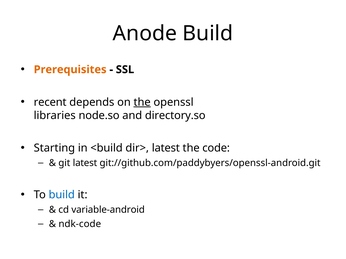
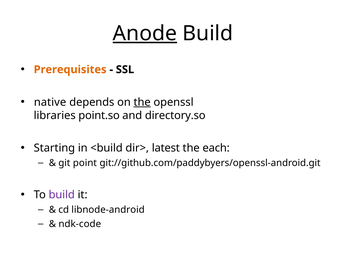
Anode underline: none -> present (145, 33)
recent: recent -> native (50, 102)
node.so: node.so -> point.so (99, 116)
code: code -> each (216, 148)
git latest: latest -> point (85, 163)
build colour: blue -> purple (62, 195)
variable-android: variable-android -> libnode-android (108, 210)
